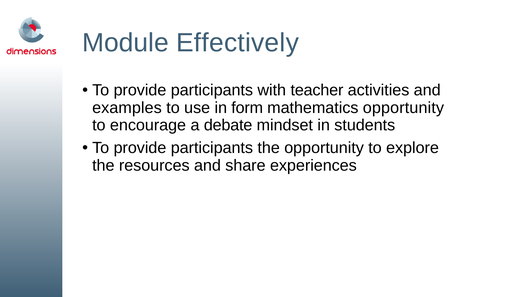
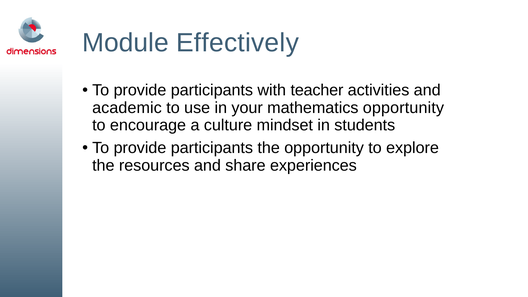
examples: examples -> academic (127, 108)
form: form -> your (247, 108)
debate: debate -> culture (228, 125)
